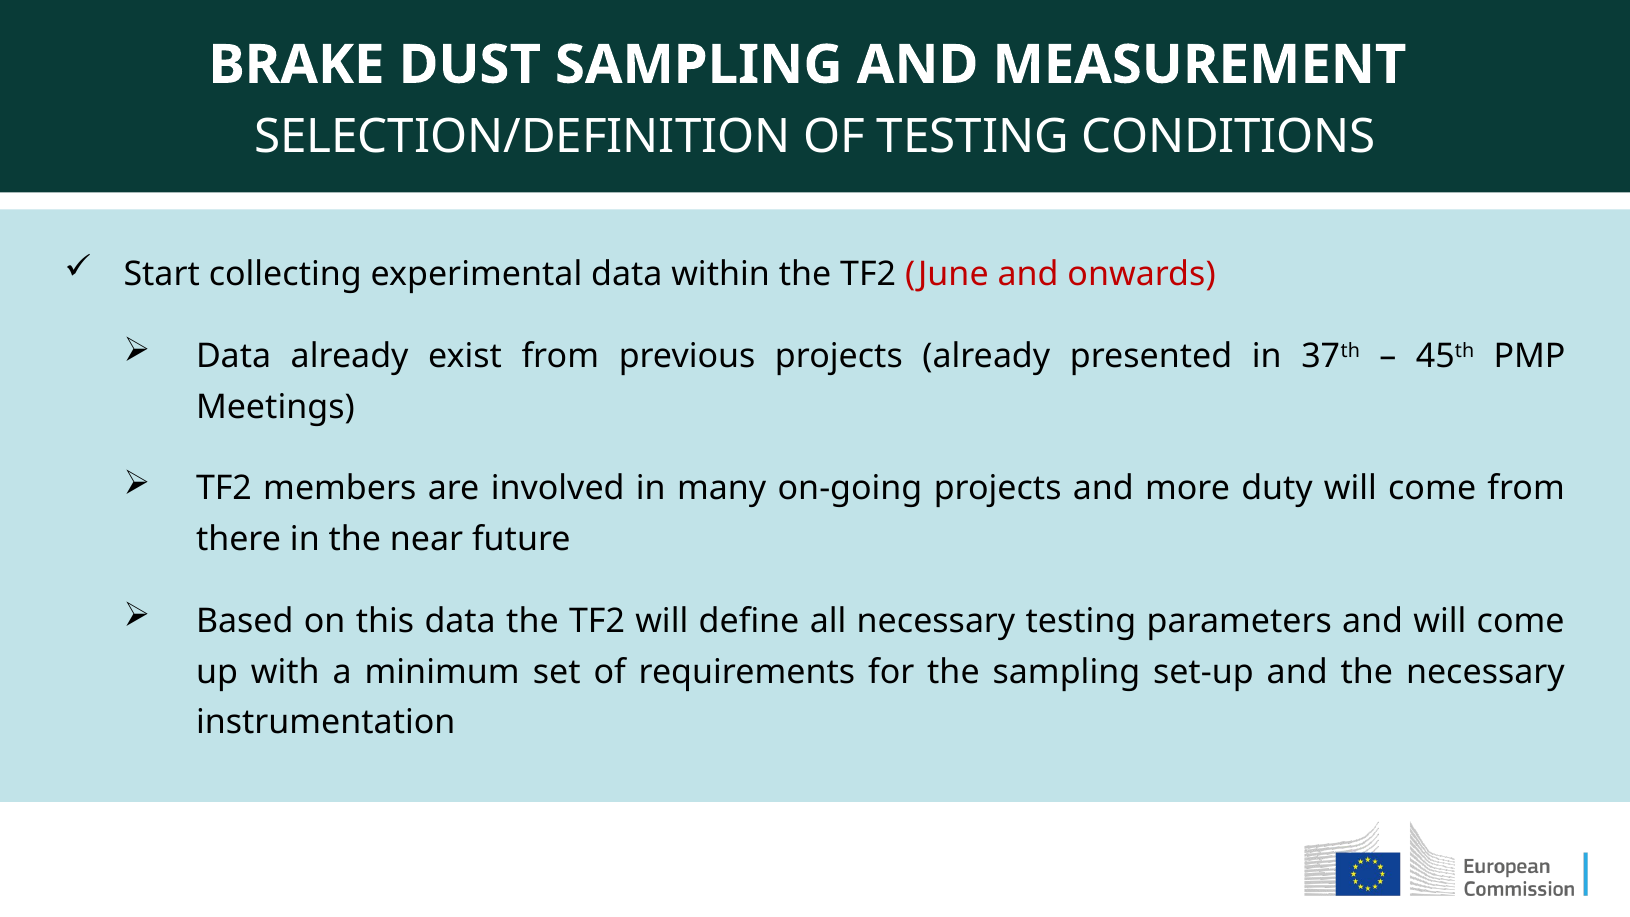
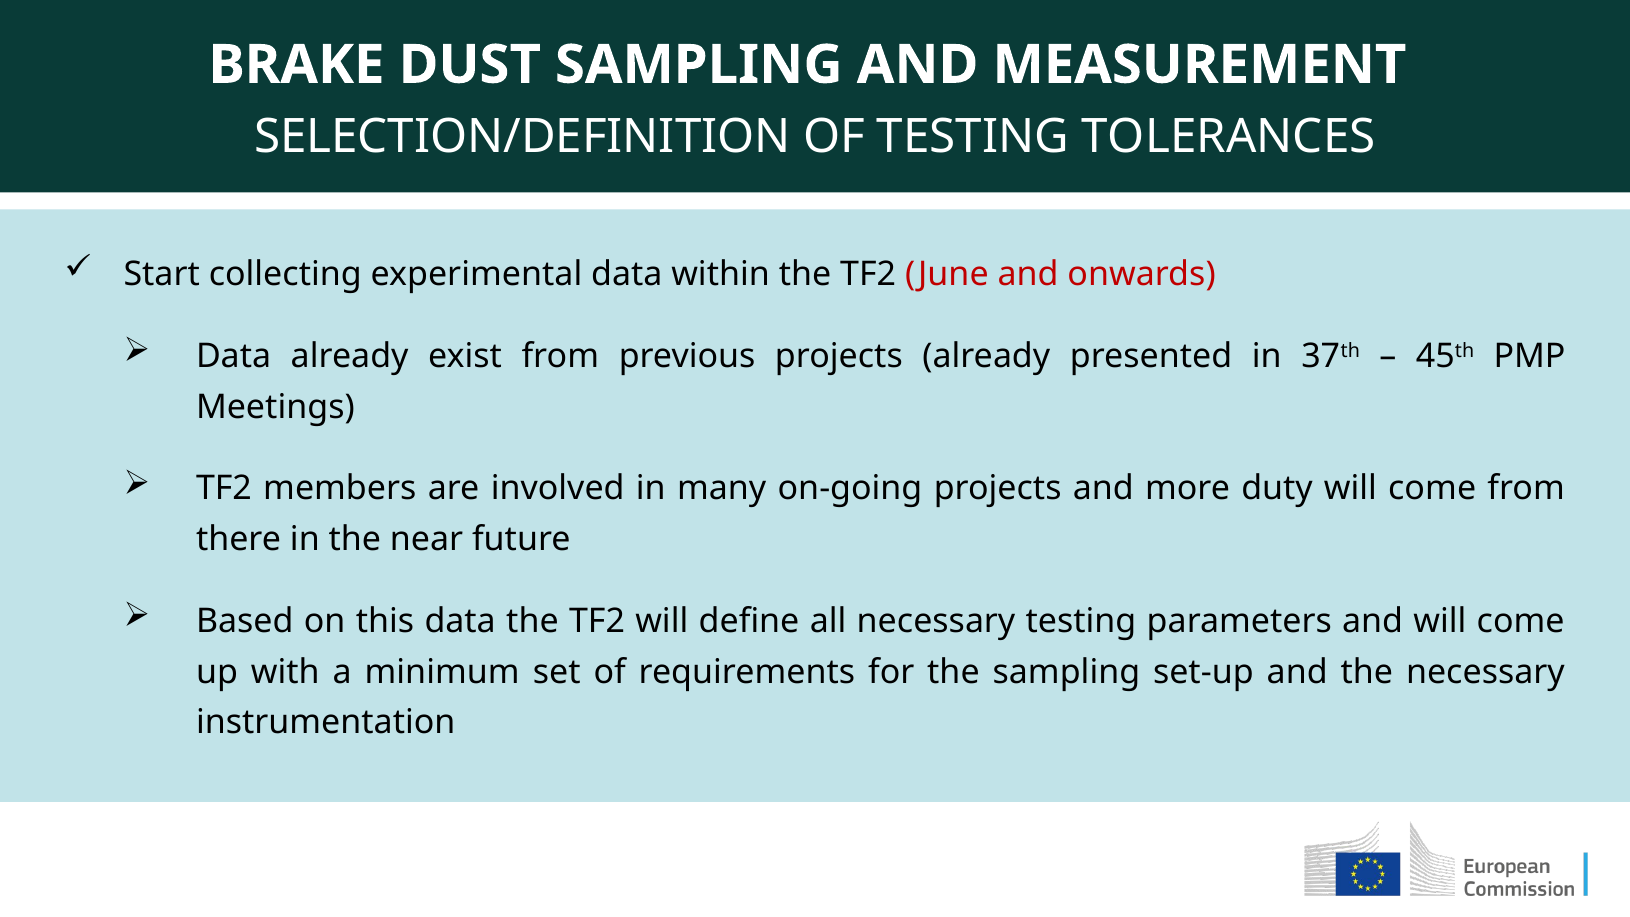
CONDITIONS: CONDITIONS -> TOLERANCES (1229, 137)
